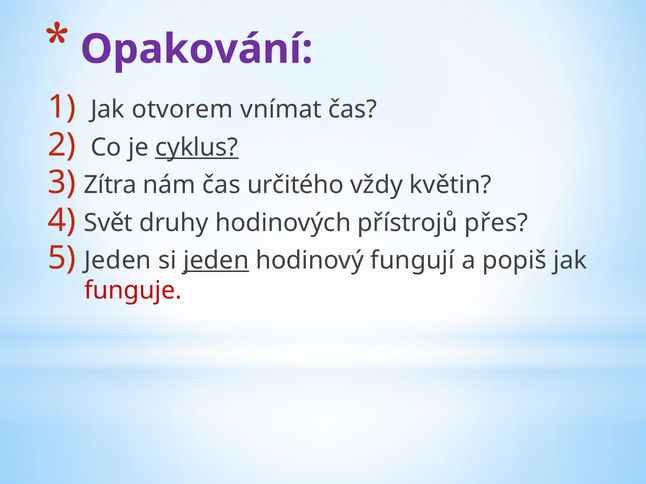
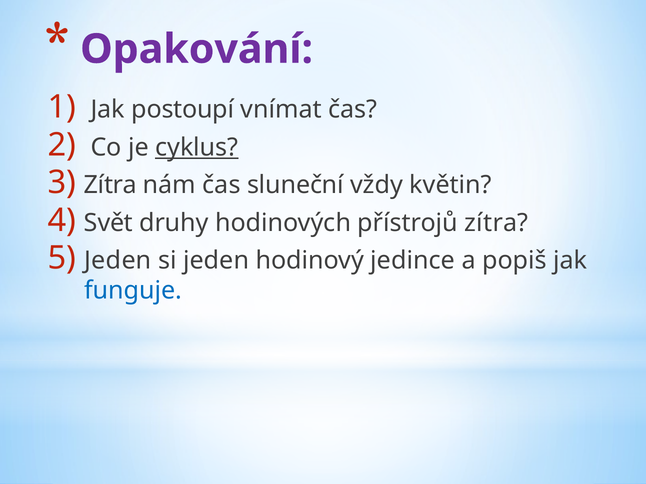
otvorem: otvorem -> postoupí (183, 110)
určitého: určitého -> sluneční (295, 185)
přístrojů přes: přes -> zítra (496, 223)
jeden underline: present -> none (216, 261)
fungují: fungují -> jedince (413, 261)
funguje colour: red -> blue (133, 291)
